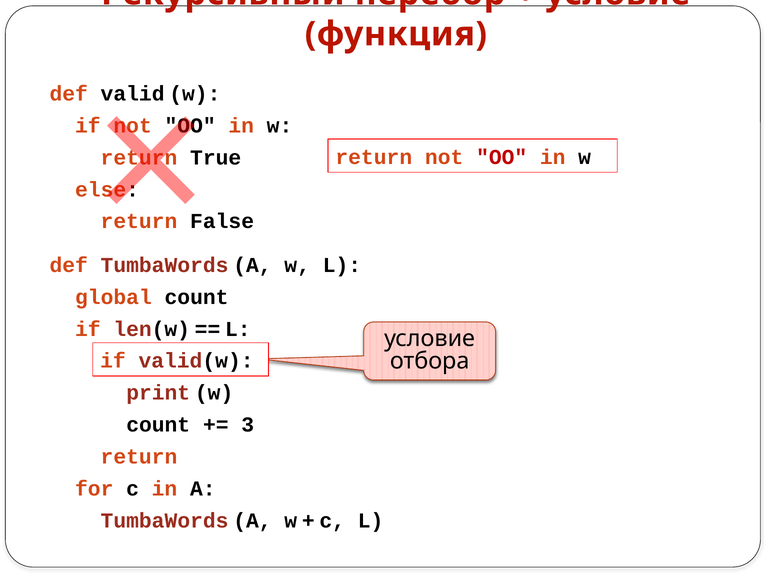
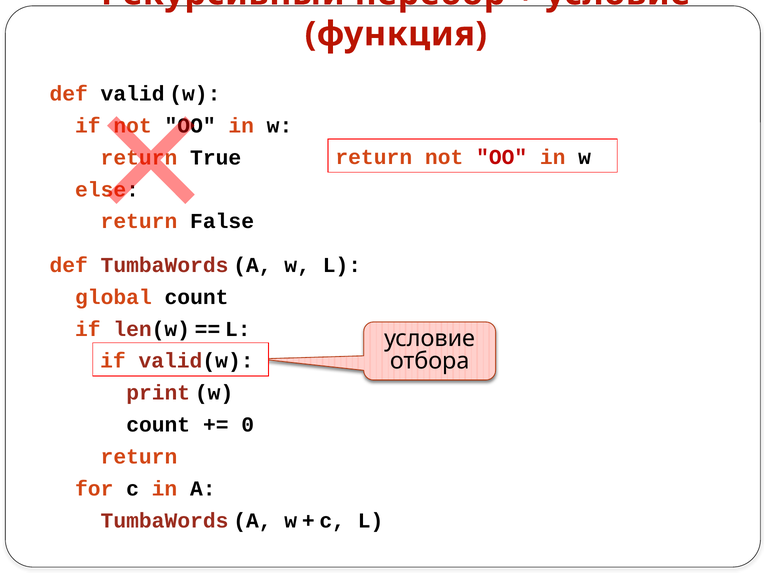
3: 3 -> 0 (248, 424)
